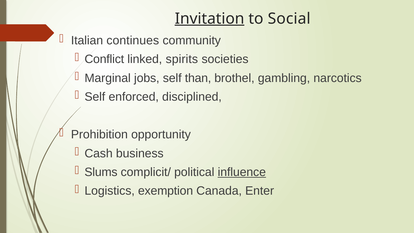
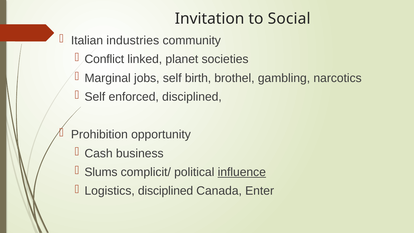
Invitation underline: present -> none (210, 19)
continues: continues -> industries (133, 40)
spirits: spirits -> planet (182, 59)
than: than -> birth (198, 78)
Logistics exemption: exemption -> disciplined (166, 191)
